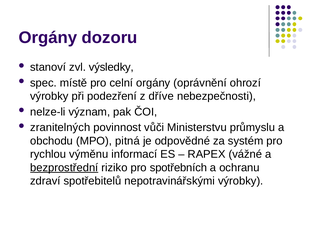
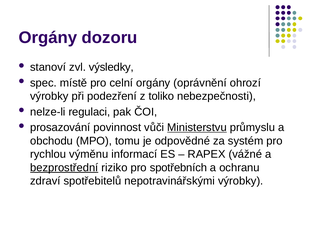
dříve: dříve -> toliko (161, 96)
význam: význam -> regulaci (89, 112)
zranitelných: zranitelných -> prosazování (60, 127)
Ministerstvu underline: none -> present (197, 127)
pitná: pitná -> tomu (128, 141)
